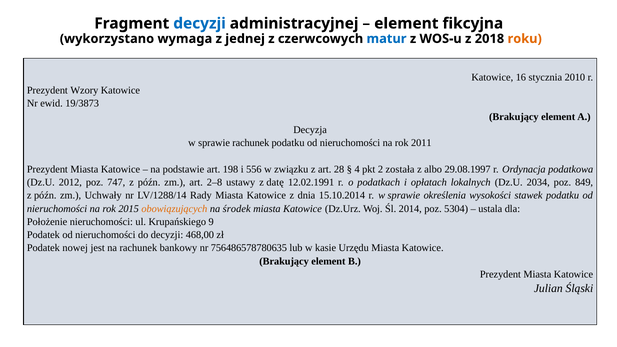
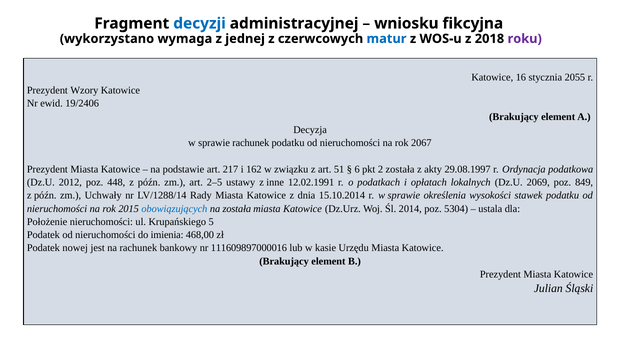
element: element -> wniosku (406, 23)
roku colour: orange -> purple (525, 39)
2010: 2010 -> 2055 (575, 77)
19/3873: 19/3873 -> 19/2406 (82, 104)
2011: 2011 -> 2067 (421, 143)
198: 198 -> 217 (230, 169)
556: 556 -> 162 (254, 169)
28: 28 -> 51 (339, 169)
4: 4 -> 6 (357, 169)
albo: albo -> akty (433, 169)
747: 747 -> 448 (116, 182)
2–8: 2–8 -> 2–5 (215, 182)
datę: datę -> inne (275, 182)
2034: 2034 -> 2069 (538, 182)
obowiązujących colour: orange -> blue (174, 209)
na środek: środek -> została (237, 209)
9: 9 -> 5 (211, 222)
do decyzji: decyzji -> imienia (167, 235)
756486578780635: 756486578780635 -> 111609897000016 (249, 248)
